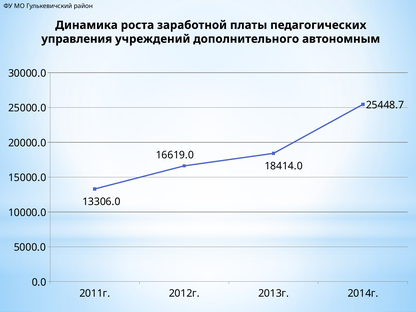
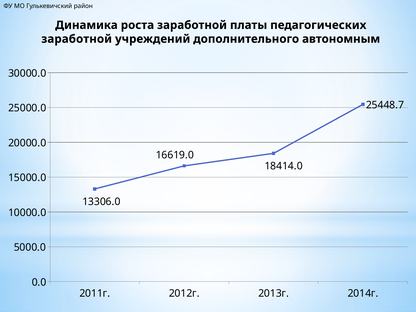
управления: управления -> заработной (77, 39)
